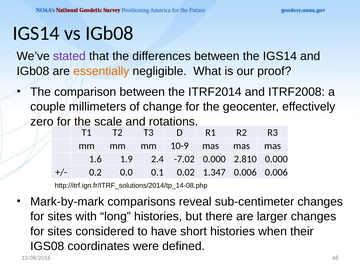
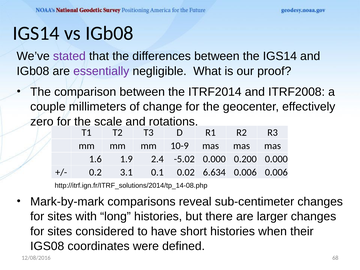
essentially colour: orange -> purple (101, 71)
-7.02: -7.02 -> -5.02 (184, 159)
2.810: 2.810 -> 0.200 (245, 159)
0.0: 0.0 -> 3.1 (126, 172)
1.347: 1.347 -> 6.634 (214, 172)
